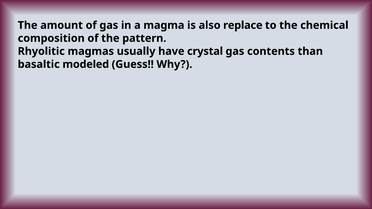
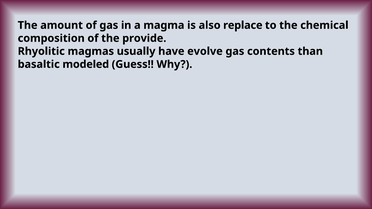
pattern: pattern -> provide (144, 38)
crystal: crystal -> evolve (205, 51)
